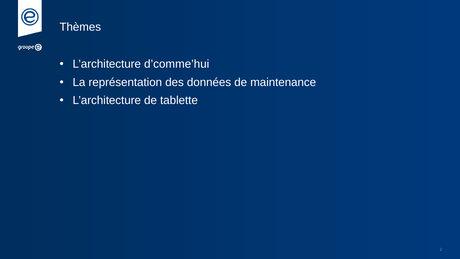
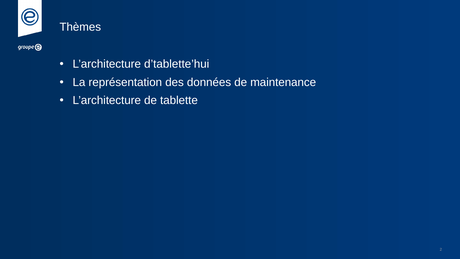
d’comme’hui: d’comme’hui -> d’tablette’hui (177, 64)
